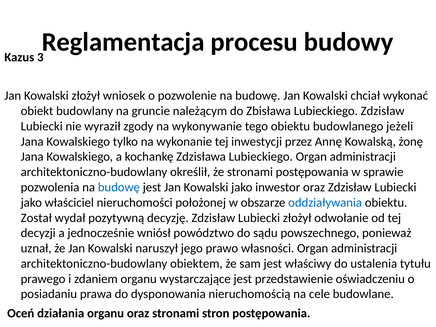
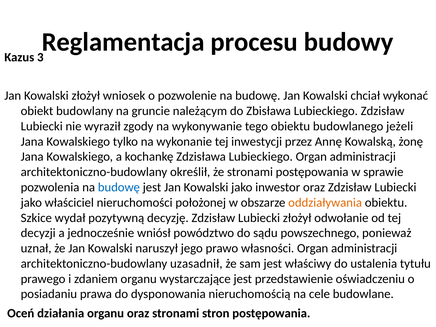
oddziaływania colour: blue -> orange (325, 203)
Został: Został -> Szkice (36, 218)
obiektem: obiektem -> uzasadnił (196, 264)
